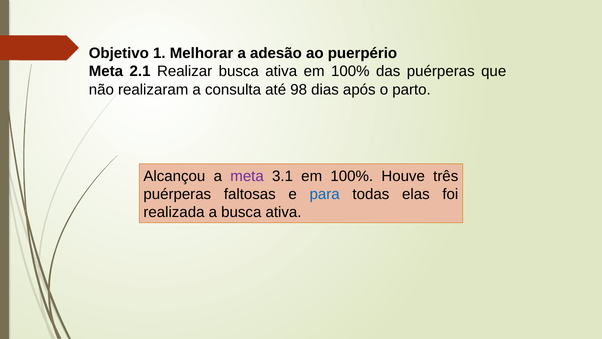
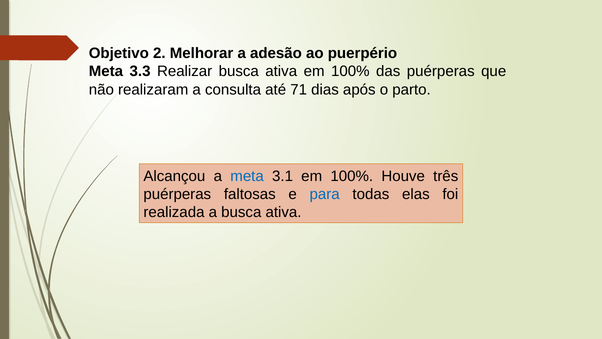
1: 1 -> 2 (159, 53)
2.1: 2.1 -> 3.3 (140, 71)
98: 98 -> 71 (299, 89)
meta colour: purple -> blue (247, 176)
